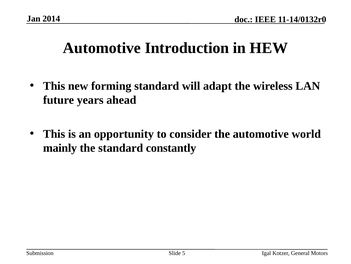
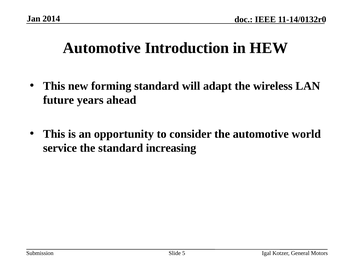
mainly: mainly -> service (60, 148)
constantly: constantly -> increasing (171, 148)
